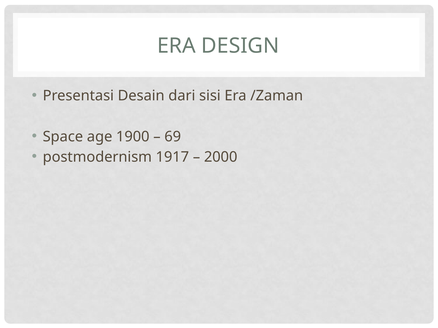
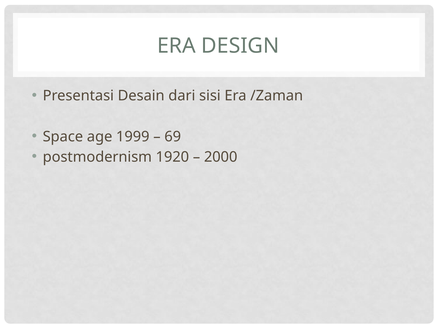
1900: 1900 -> 1999 (133, 137)
1917: 1917 -> 1920 (172, 157)
